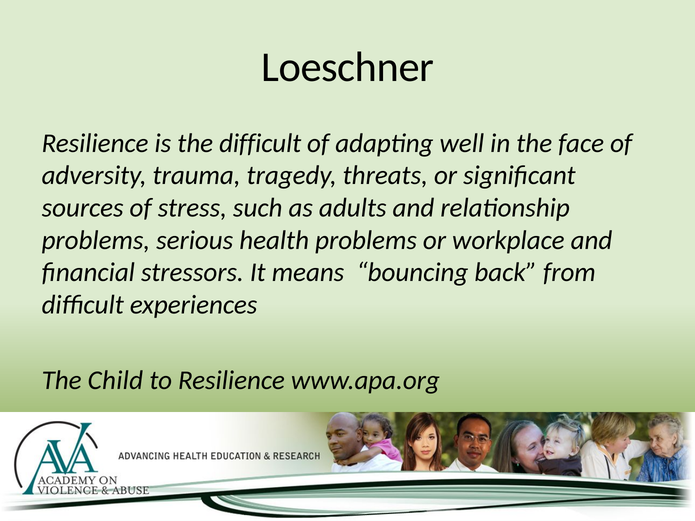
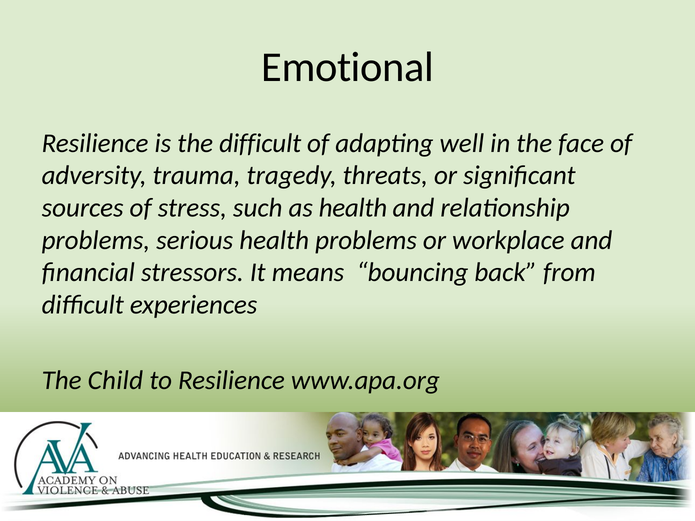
Loeschner: Loeschner -> Emotional (348, 67)
as adults: adults -> health (353, 208)
